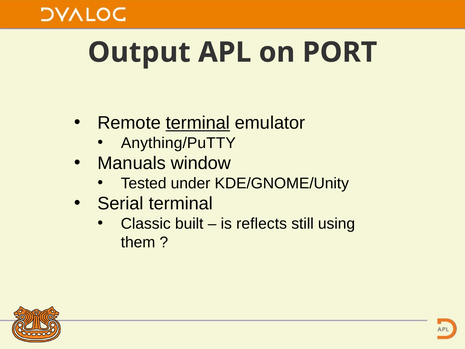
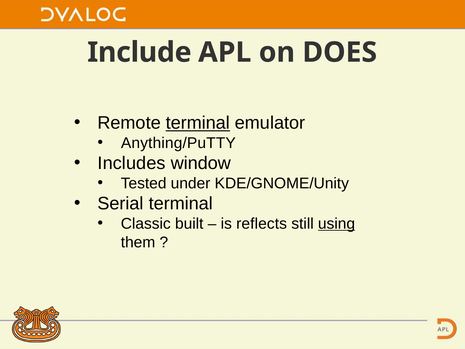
Output: Output -> Include (139, 52)
PORT: PORT -> DOES (340, 52)
Manuals: Manuals -> Includes (132, 163)
using underline: none -> present (337, 223)
